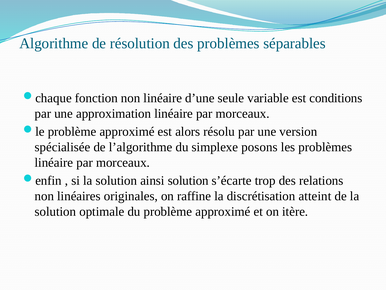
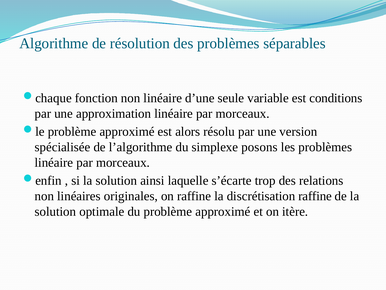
ainsi solution: solution -> laquelle (188, 180)
discrétisation atteint: atteint -> raffine (315, 196)
